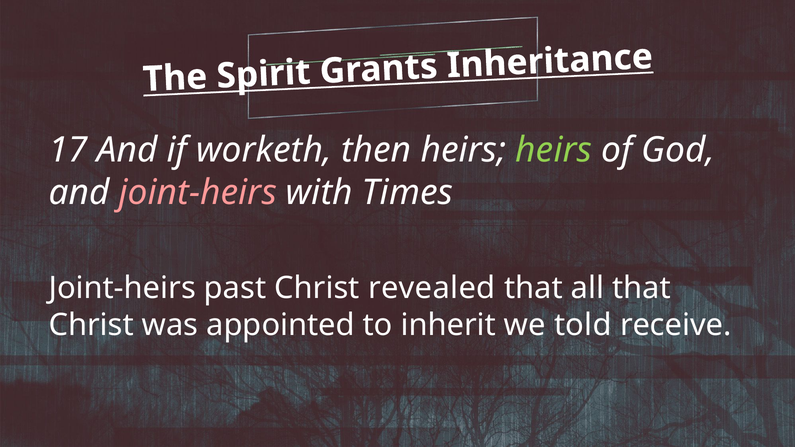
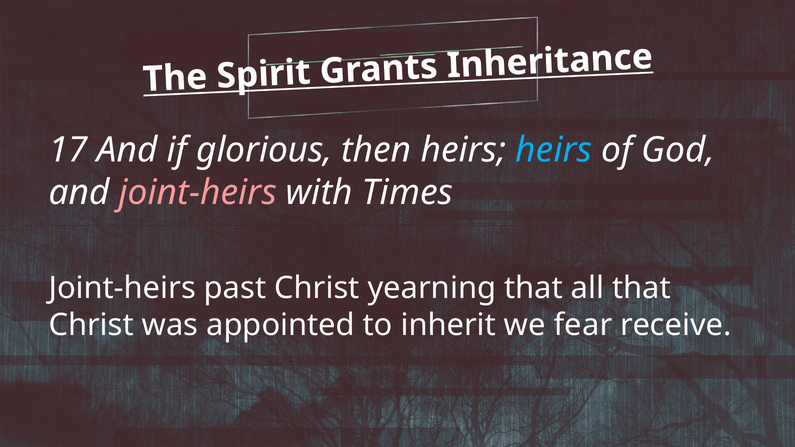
worketh: worketh -> glorious (264, 150)
heirs colour: light green -> light blue (554, 150)
revealed: revealed -> yearning (432, 288)
told: told -> fear (583, 325)
